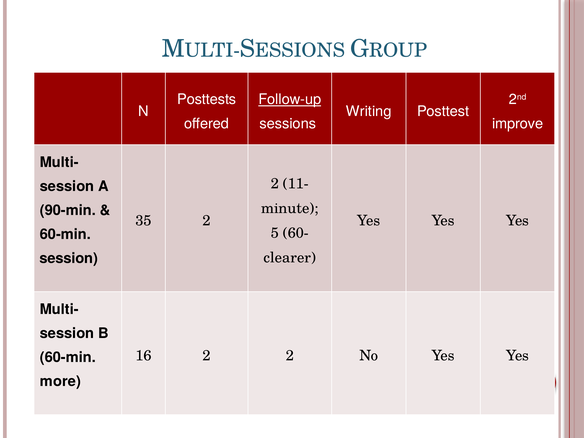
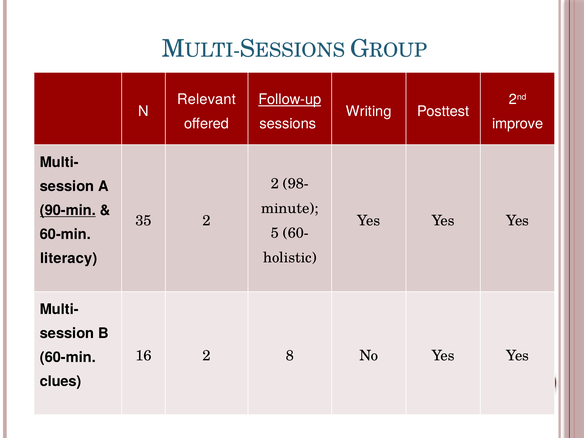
Posttests: Posttests -> Relevant (207, 99)
11-: 11- -> 98- (296, 184)
90-min underline: none -> present (68, 210)
clearer: clearer -> holistic (290, 258)
session: session -> literacy (69, 258)
16 2 2: 2 -> 8 (290, 356)
more: more -> clues (61, 381)
